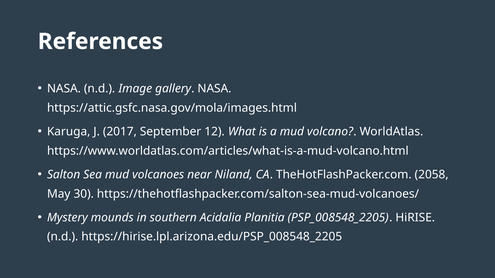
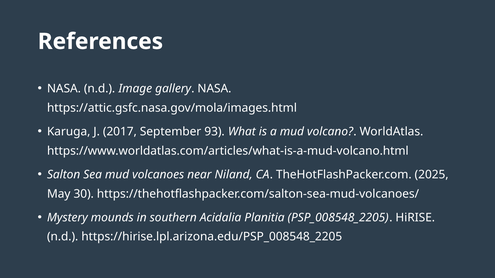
12: 12 -> 93 (215, 132)
2058: 2058 -> 2025 (432, 175)
